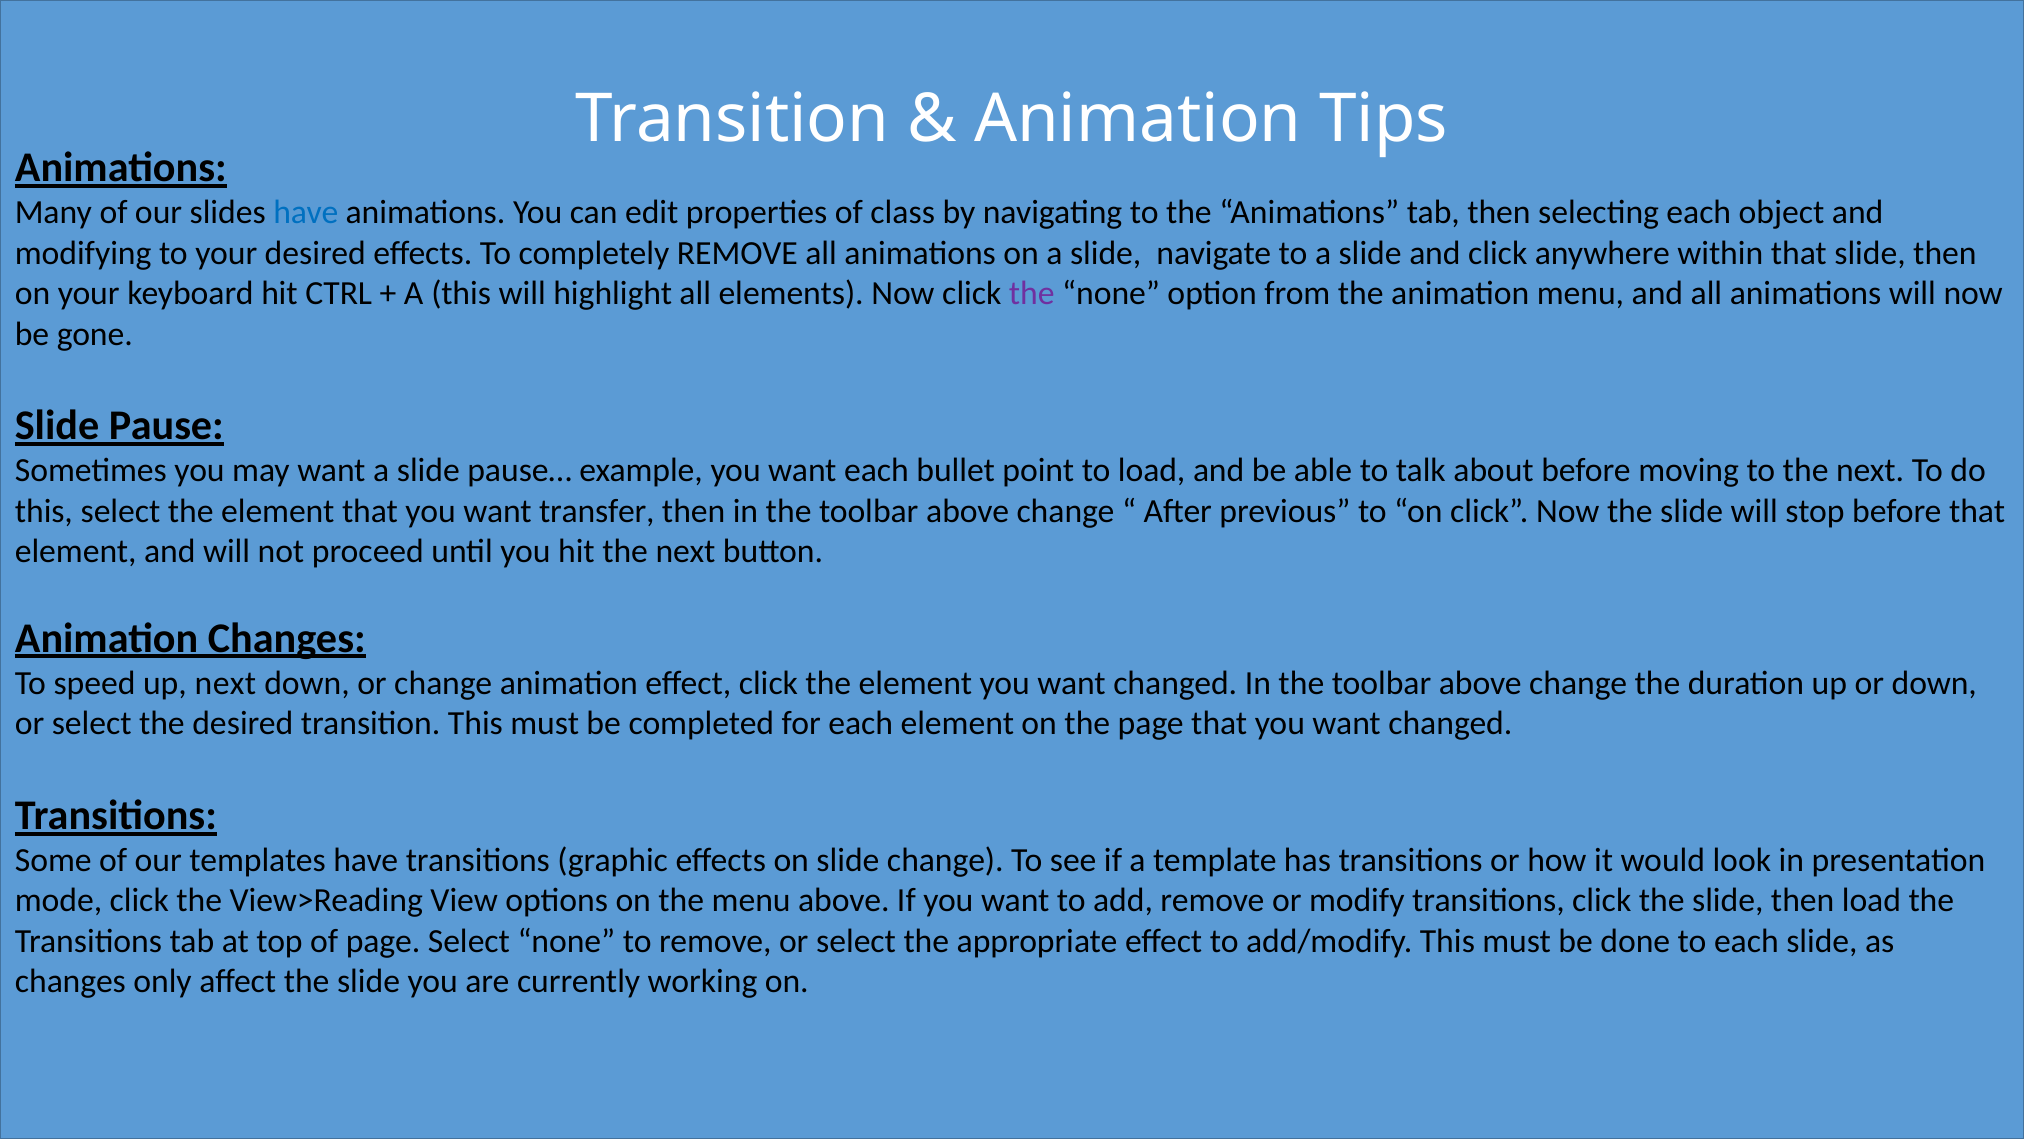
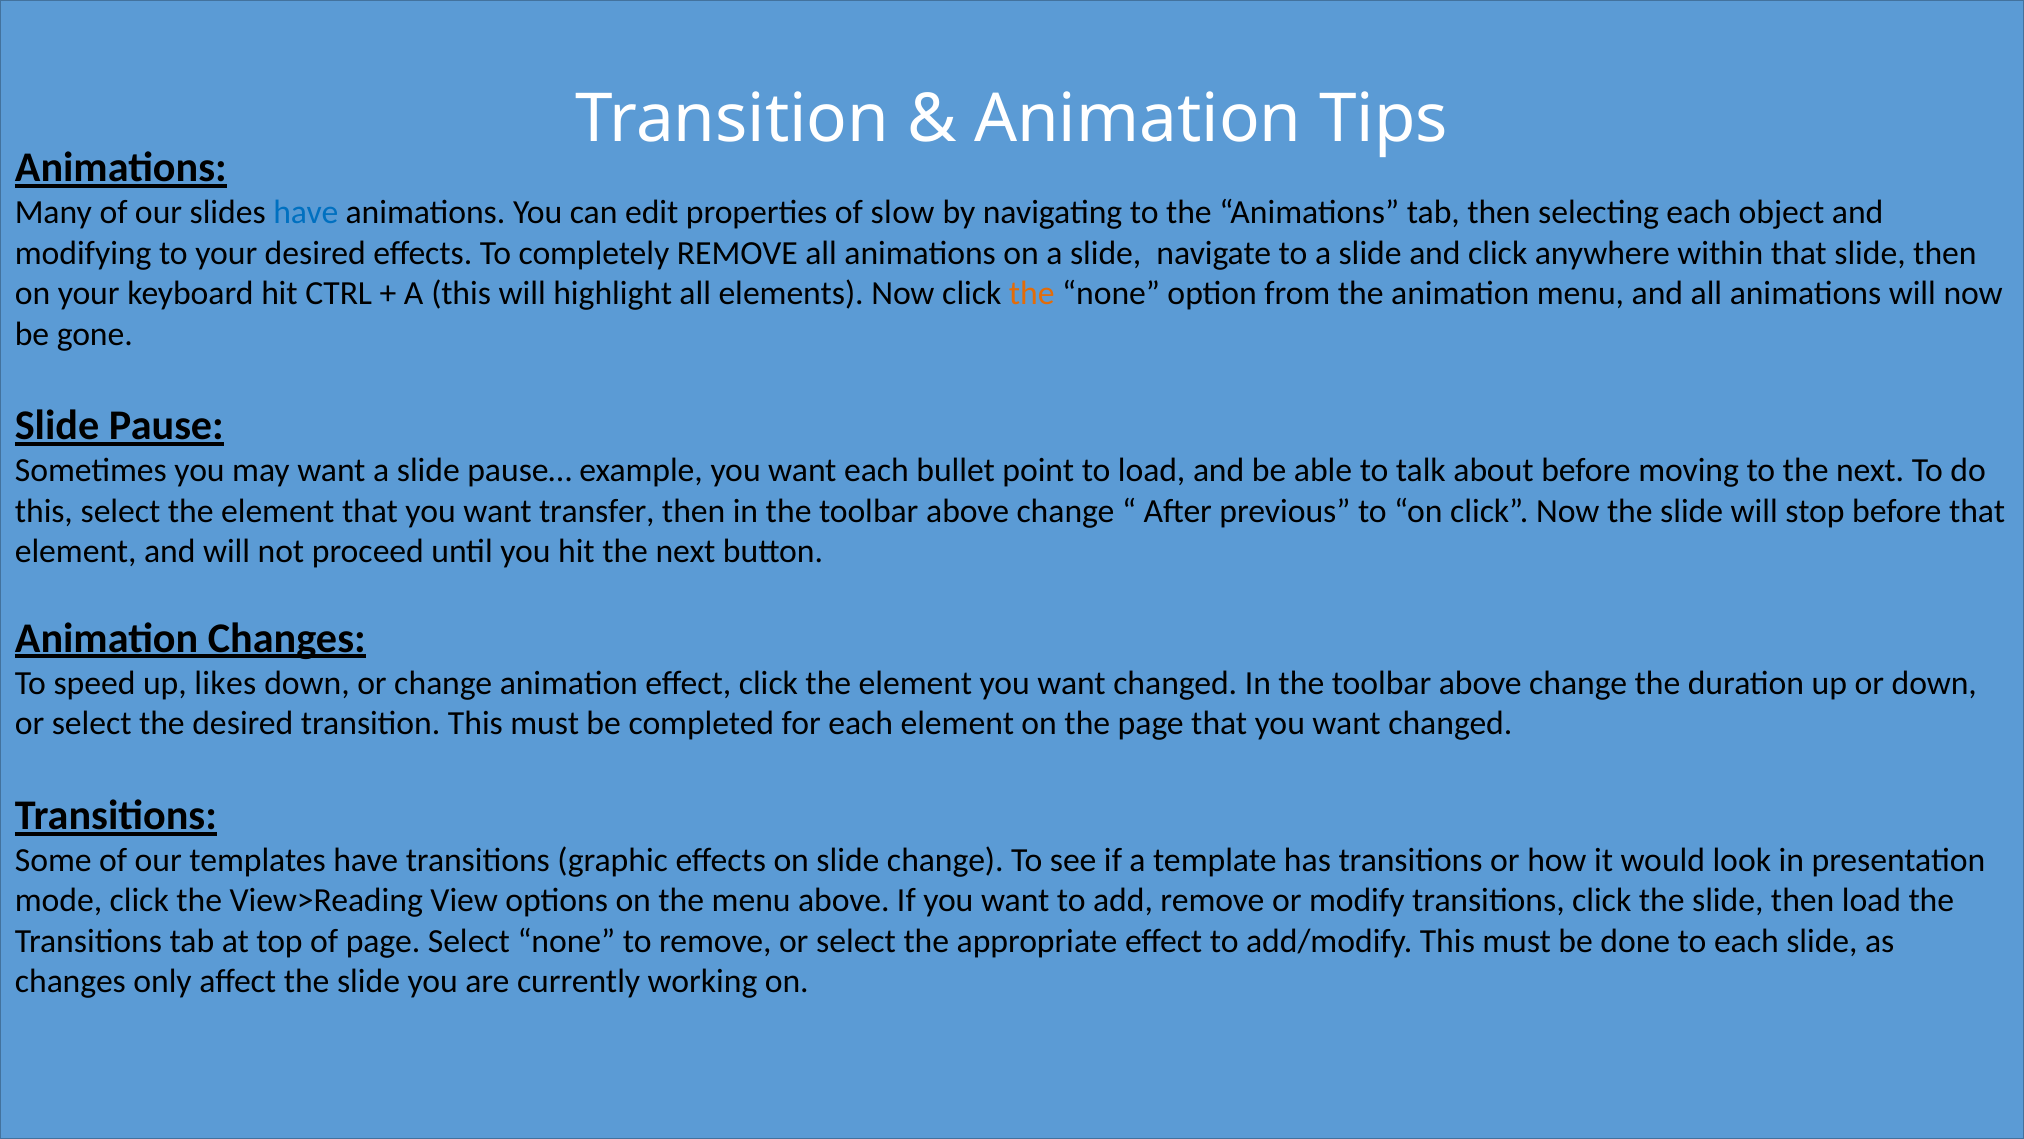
class: class -> slow (903, 212)
the colour: purple -> orange (1032, 293)
up next: next -> likes (225, 683)
